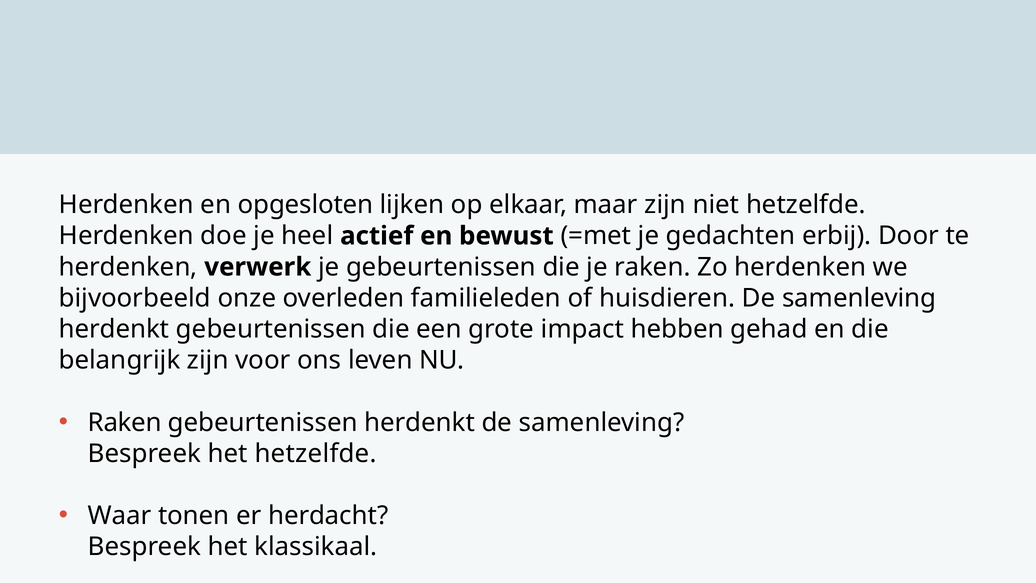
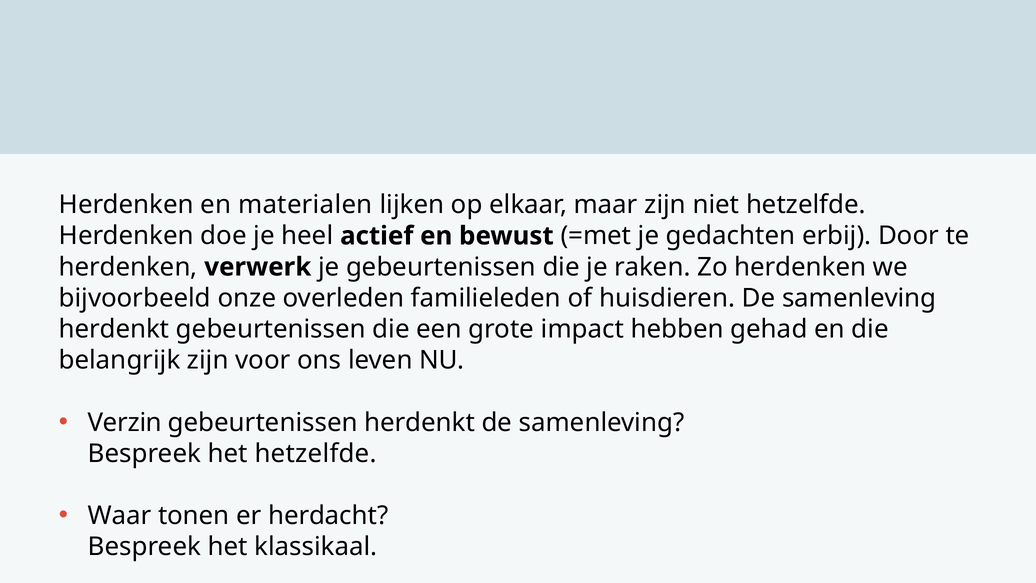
opgesloten: opgesloten -> materialen (305, 205)
Raken: Raken -> Verzin (125, 422)
